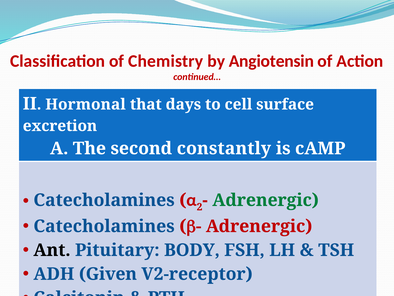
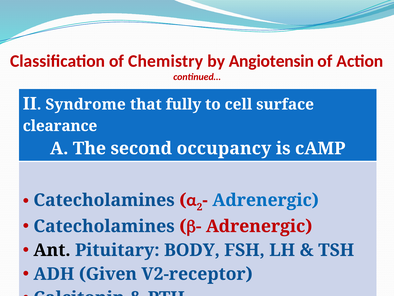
Hormonal: Hormonal -> Syndrome (86, 104)
days: days -> fully (183, 104)
excretion: excretion -> clearance (60, 126)
constantly: constantly -> occupancy (224, 148)
Adrenergic colour: green -> blue (266, 200)
